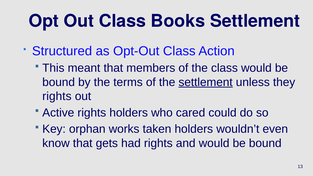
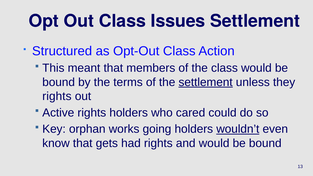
Books: Books -> Issues (178, 21)
taken: taken -> going (157, 129)
wouldn’t underline: none -> present (238, 129)
